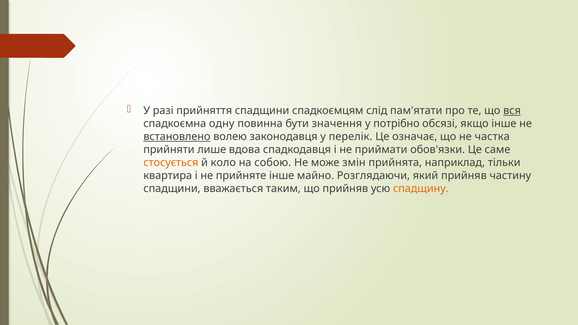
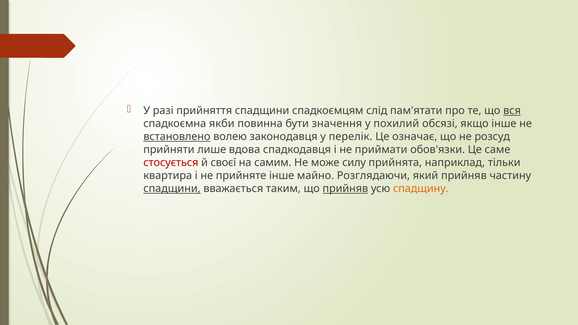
одну: одну -> якби (222, 124)
потрібно: потрібно -> похилий (396, 124)
частка: частка -> розсуд (492, 137)
стосується colour: orange -> red (171, 163)
коло: коло -> своєї (223, 163)
собою: собою -> самим (273, 163)
змін: змін -> силу (354, 163)
спадщини underline: none -> present (172, 189)
прийняв underline: none -> present (345, 189)
